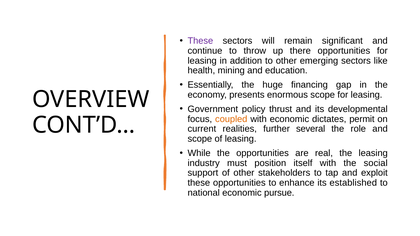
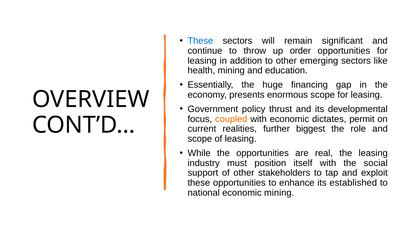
These colour: purple -> blue (200, 41)
there: there -> order (300, 51)
several: several -> biggest (311, 129)
economic pursue: pursue -> mining (279, 193)
